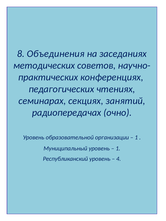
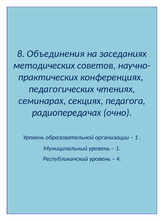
занятий: занятий -> педагога (125, 101)
